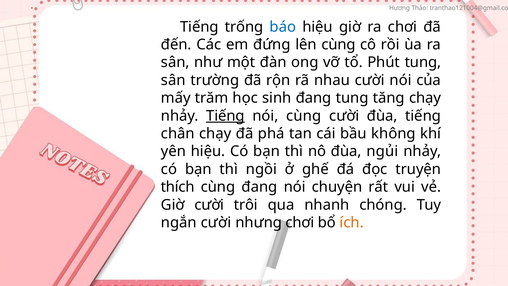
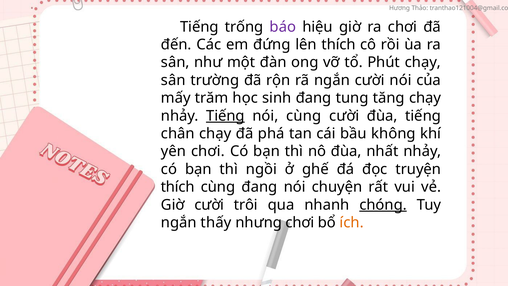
báo colour: blue -> purple (283, 27)
lên cùng: cùng -> thích (338, 45)
Phút tung: tung -> chạy (423, 62)
rã nhau: nhau -> ngắn (332, 80)
yên hiệu: hiệu -> chơi (208, 151)
ngủi: ngủi -> nhất (382, 151)
chóng underline: none -> present (383, 205)
ngắn cười: cười -> thấy (216, 222)
